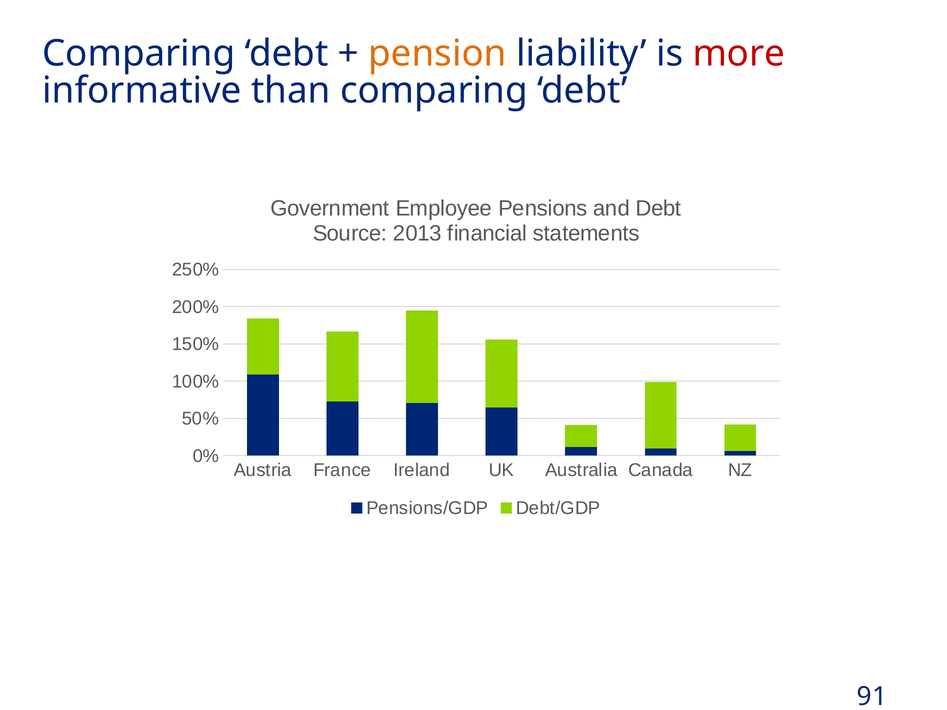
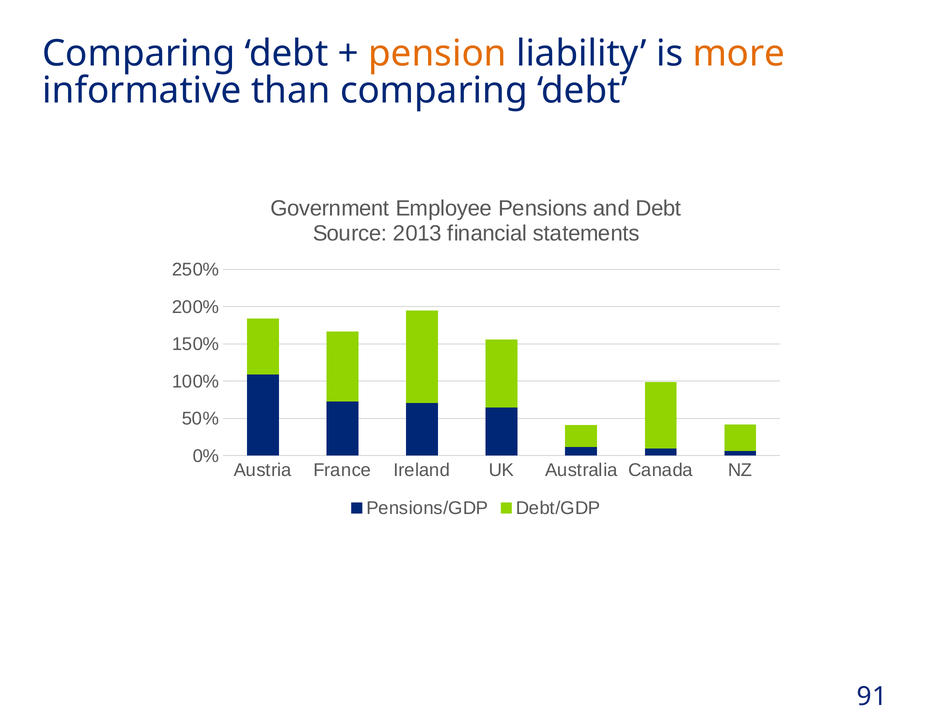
more colour: red -> orange (739, 54)
